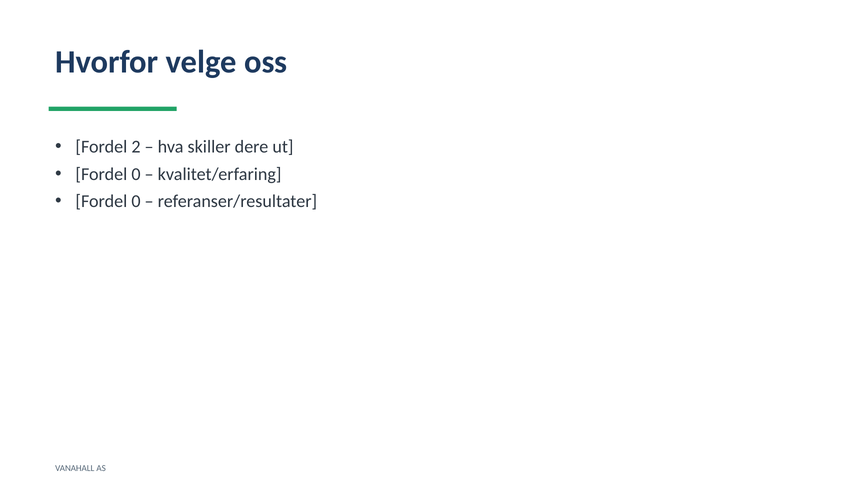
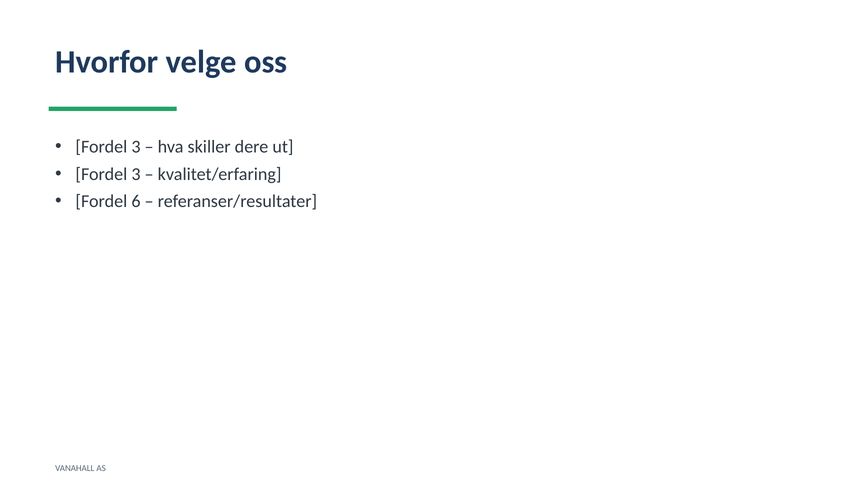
2: 2 -> 3 (136, 147)
0: 0 -> 3 (136, 174)
0: 0 -> 6 (136, 201)
